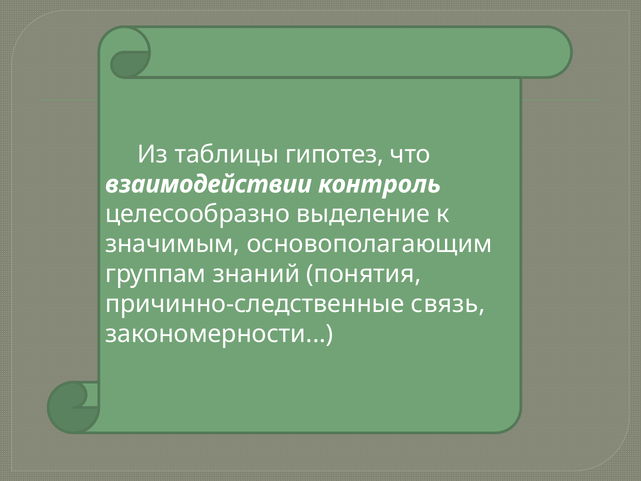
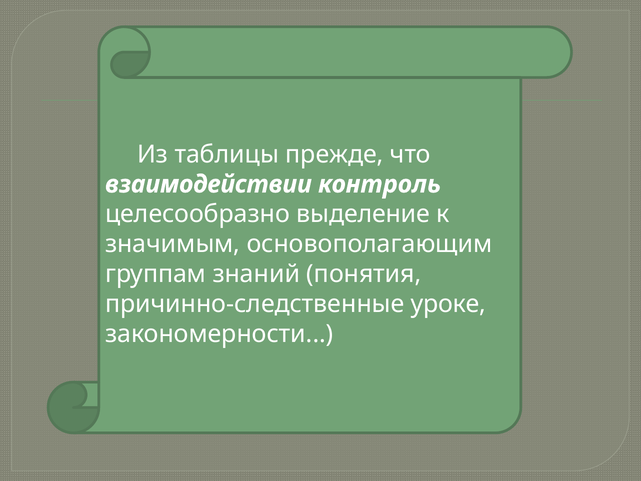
гипотез: гипотез -> прежде (334, 154)
связь: связь -> уроке (448, 304)
